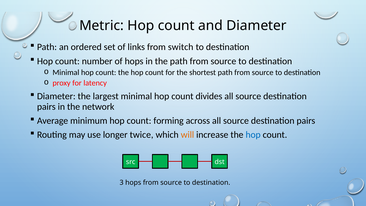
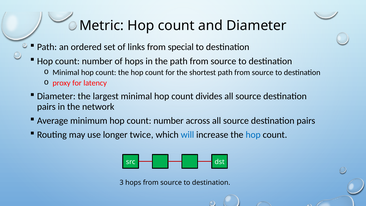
switch: switch -> special (181, 47)
minimum hop count forming: forming -> number (169, 121)
will colour: orange -> blue (187, 135)
